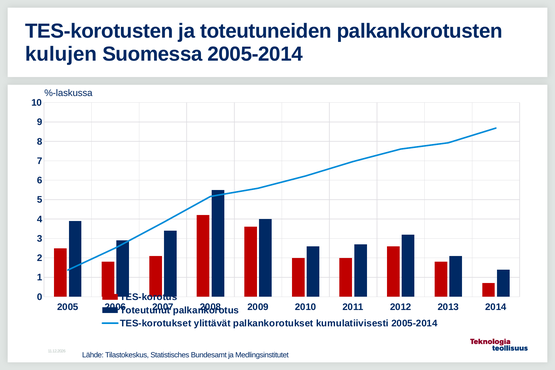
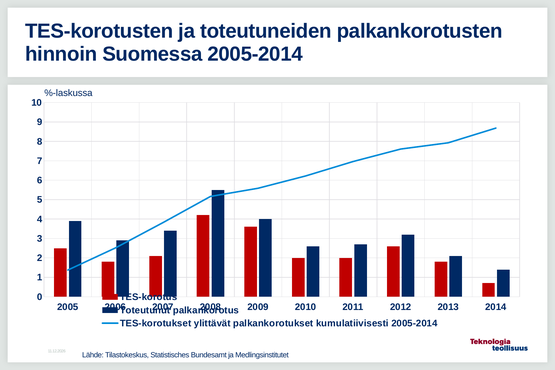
kulujen: kulujen -> hinnoin (61, 54)
